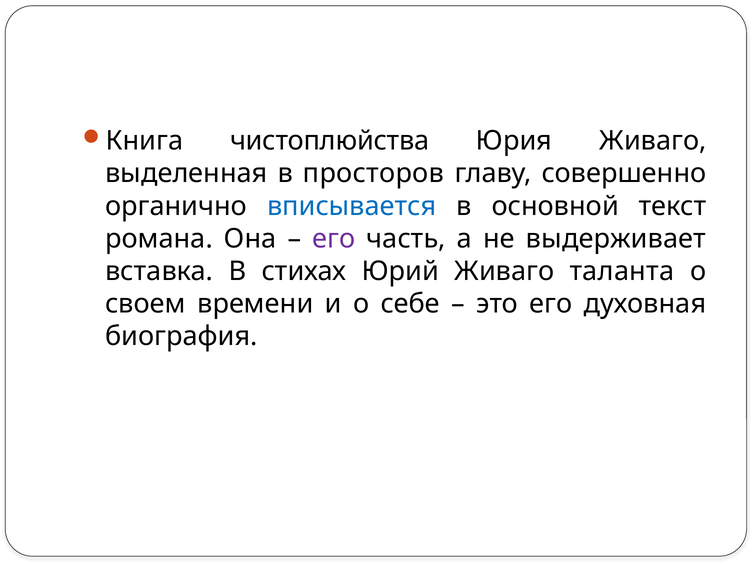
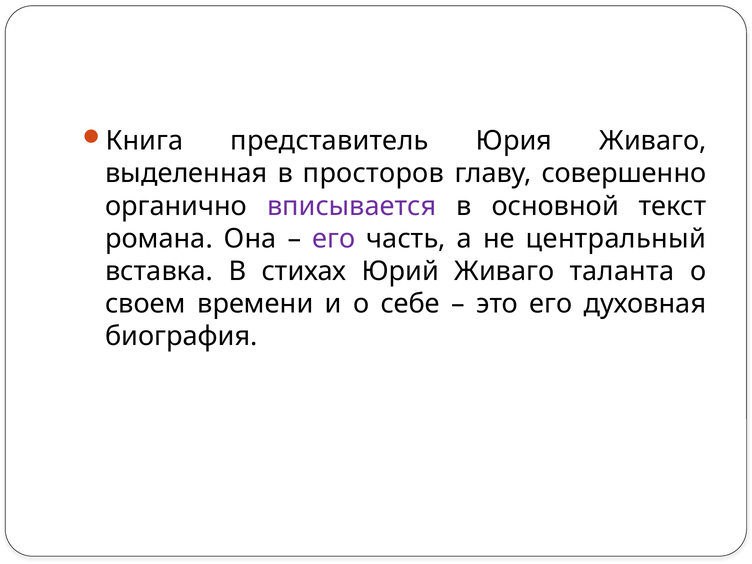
чистоплюйства: чистоплюйства -> представитель (329, 141)
вписывается colour: blue -> purple (352, 206)
выдерживает: выдерживает -> центральный (616, 239)
